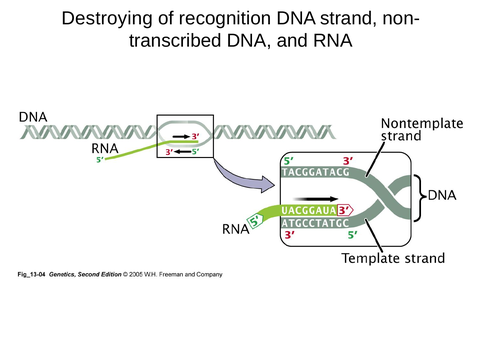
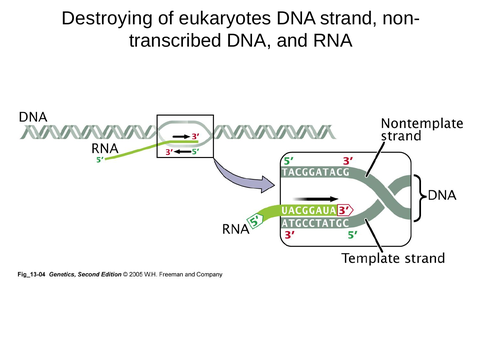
recognition: recognition -> eukaryotes (225, 18)
